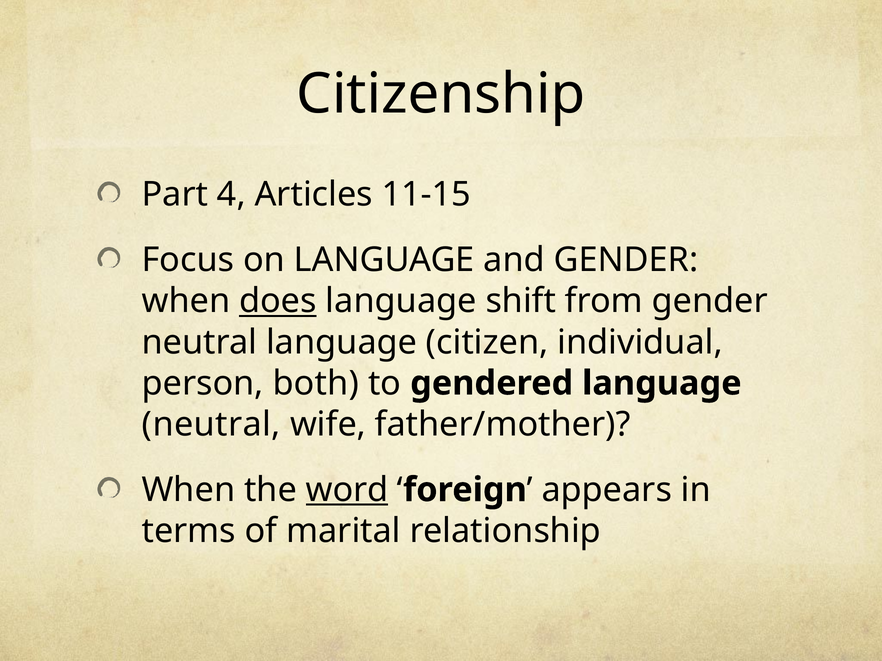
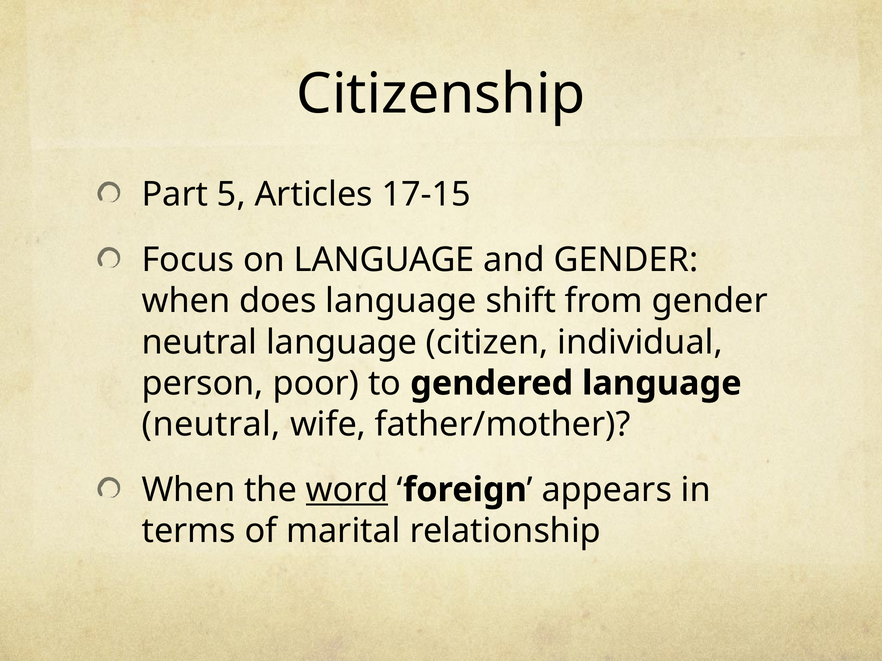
4: 4 -> 5 (231, 195)
11-15: 11-15 -> 17-15 (426, 195)
does underline: present -> none (278, 301)
both: both -> poor (316, 384)
